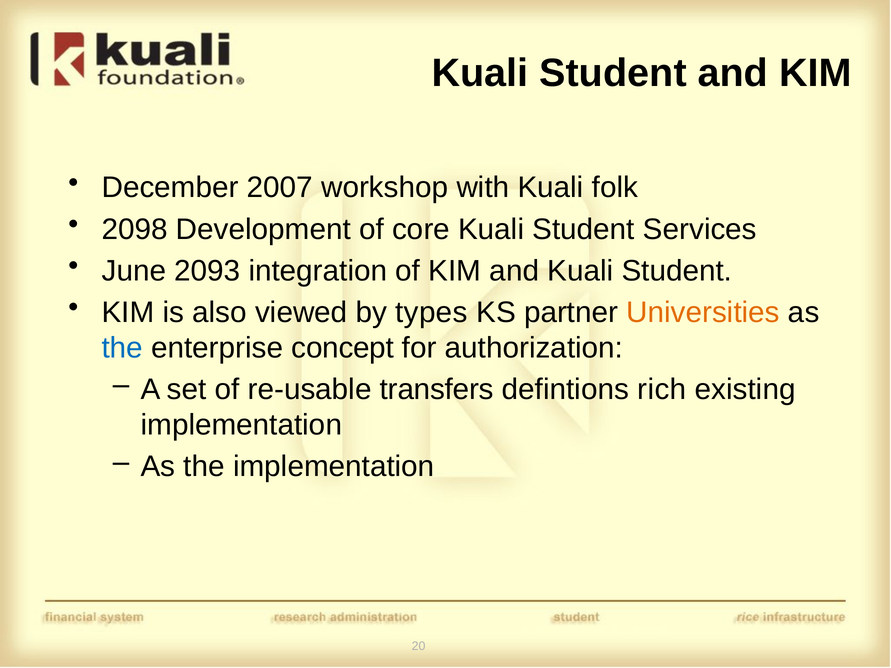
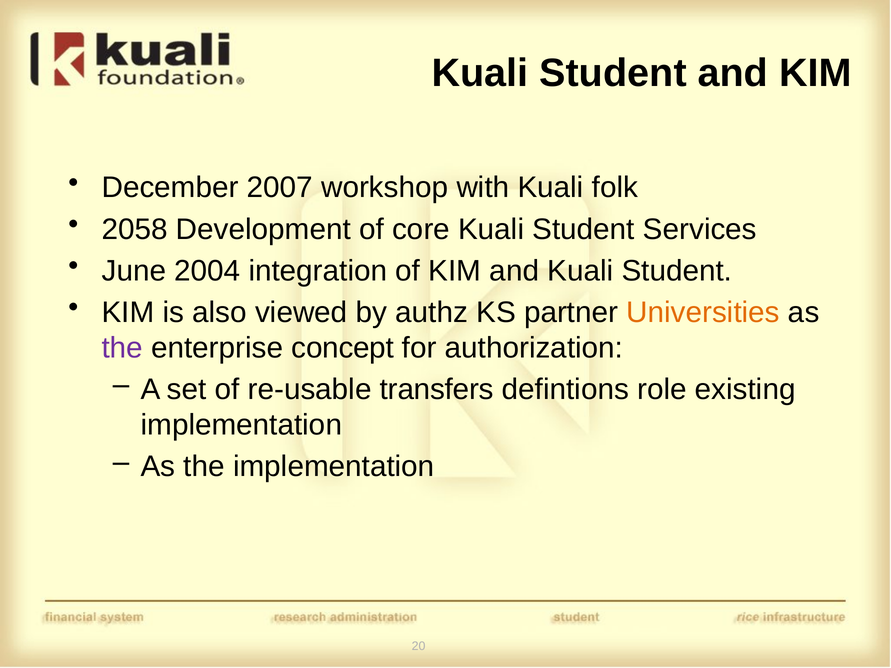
2098: 2098 -> 2058 (135, 229)
2093: 2093 -> 2004 (207, 271)
types: types -> authz (432, 312)
the colour: blue -> purple (122, 348)
rich: rich -> role (662, 390)
